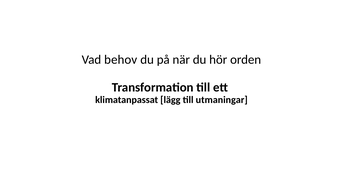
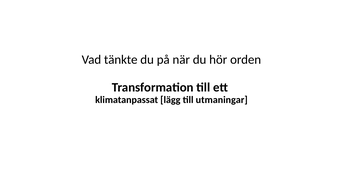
behov: behov -> tänkte (121, 60)
